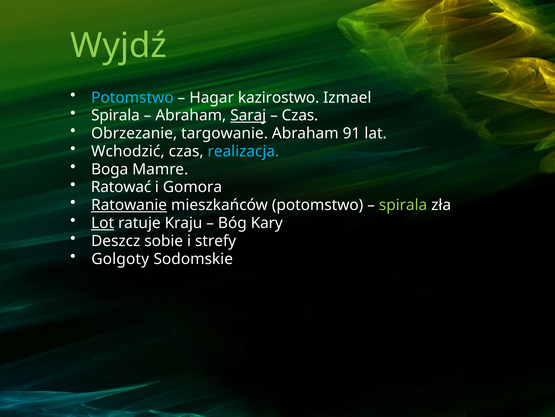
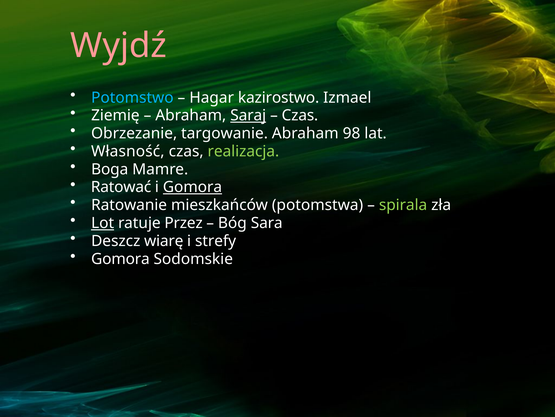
Wyjdź colour: light green -> pink (119, 45)
Spirala: Spirala -> Ziemię (115, 115)
91: 91 -> 98 (352, 133)
Wchodzić: Wchodzić -> Własność (128, 151)
realizacja colour: light blue -> light green (243, 151)
Gomora underline: none -> present (192, 187)
Ratowanie underline: present -> none (129, 205)
mieszkańców potomstwo: potomstwo -> potomstwa (318, 205)
Kraju: Kraju -> Przez (184, 223)
Kary: Kary -> Sara (267, 223)
sobie: sobie -> wiarę (164, 241)
Golgoty: Golgoty -> Gomora (120, 258)
